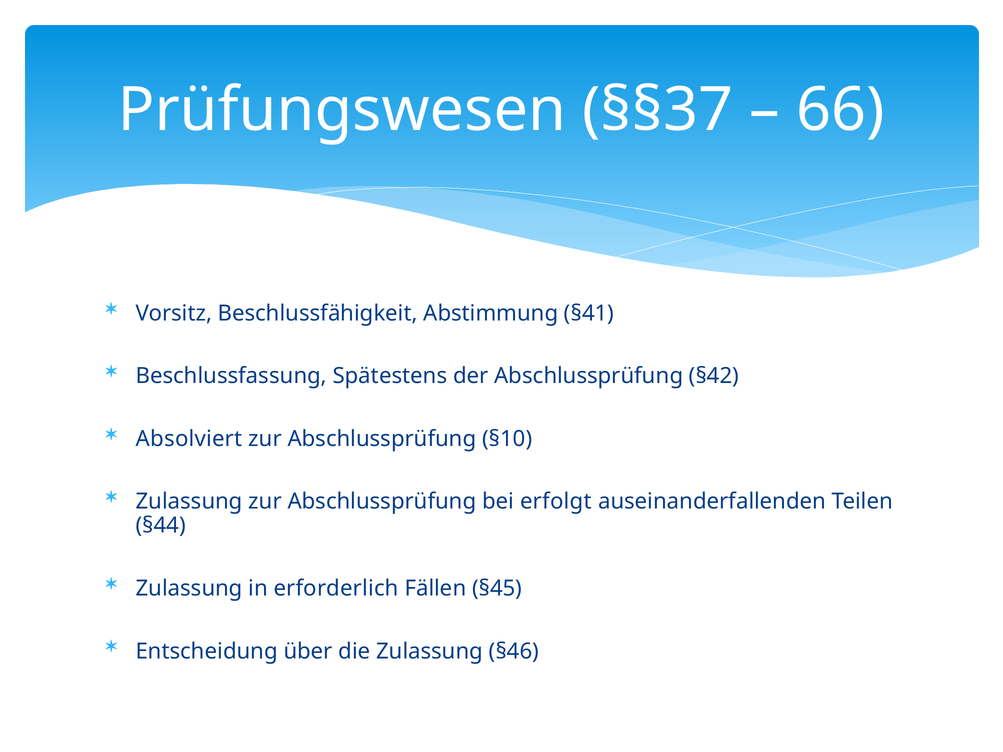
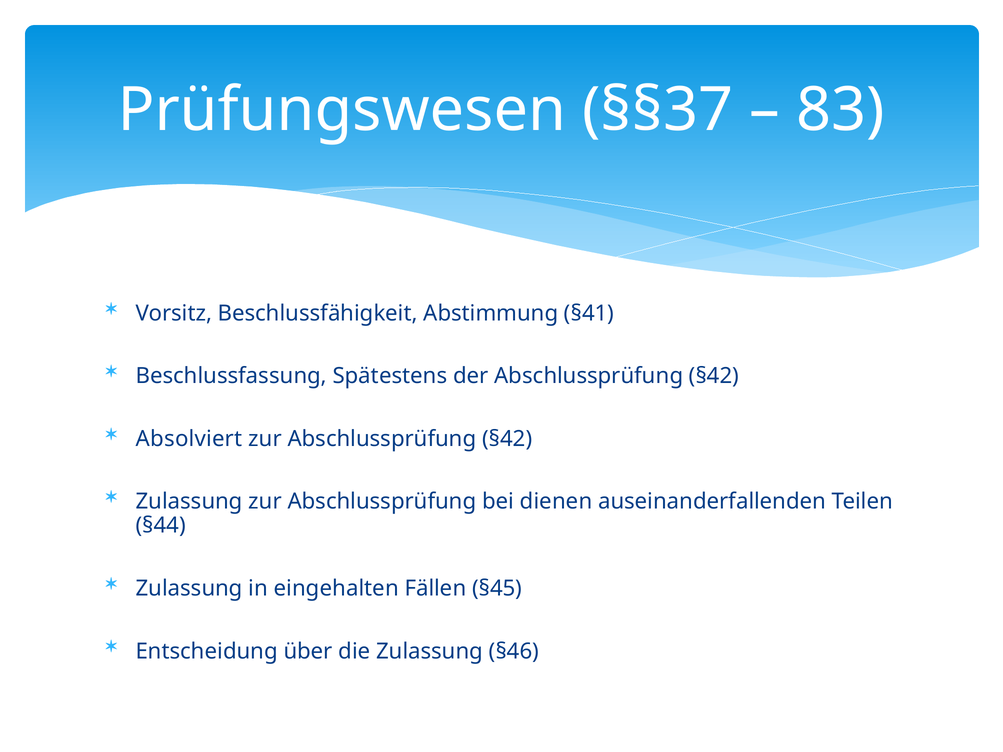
66: 66 -> 83 (840, 110)
zur Abschlussprüfung §10: §10 -> §42 (507, 439)
erfolgt: erfolgt -> dienen (556, 502)
erforderlich: erforderlich -> eingehalten (336, 589)
